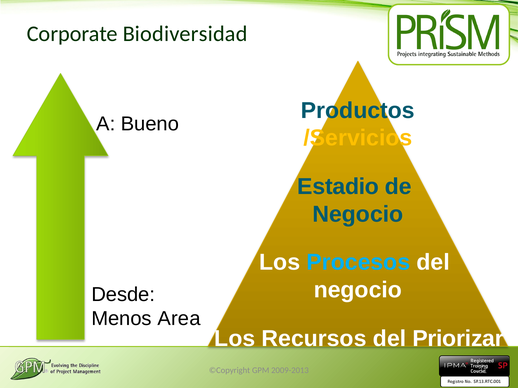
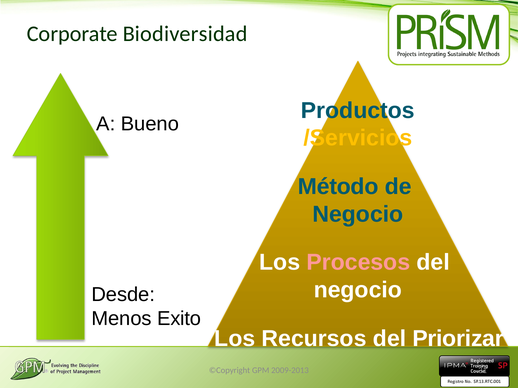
Estadio: Estadio -> Método (338, 187)
Procesos colour: light blue -> pink (358, 263)
Area: Area -> Exito (179, 319)
